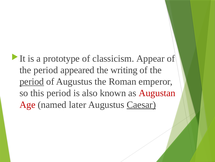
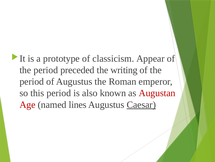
appeared: appeared -> preceded (77, 70)
period underline: present -> none (32, 81)
later: later -> lines (78, 104)
